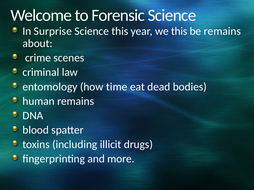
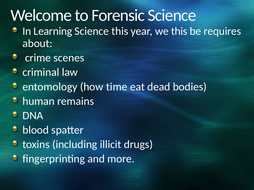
Surprise: Surprise -> Learning (53, 31)
be remains: remains -> requires (222, 31)
